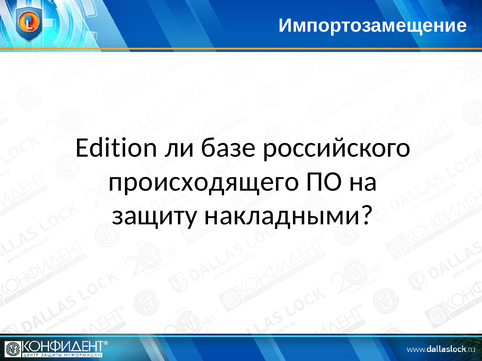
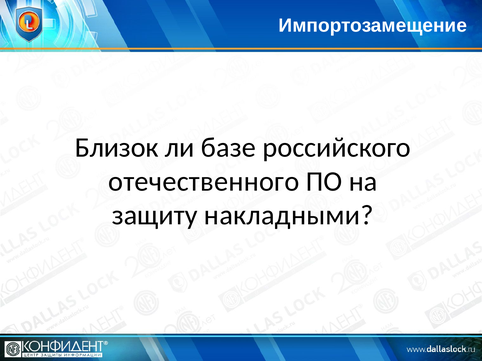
Edition: Edition -> Близок (117, 148)
происходящего: происходящего -> отечественного (204, 182)
